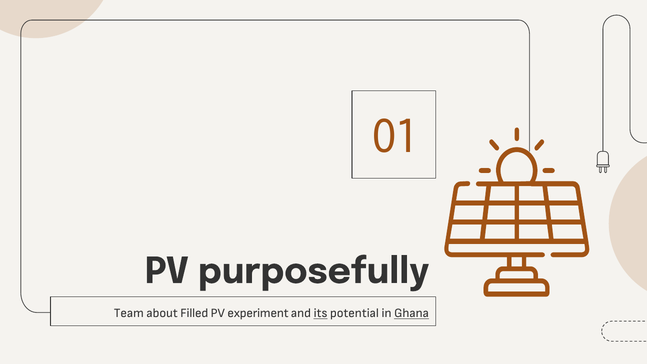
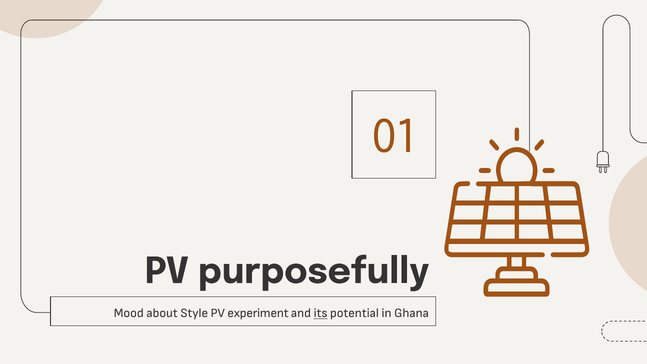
Team: Team -> Mood (129, 313)
Filled: Filled -> Style (194, 313)
Ghana underline: present -> none (412, 313)
